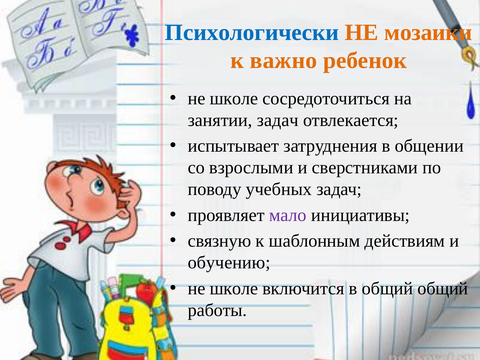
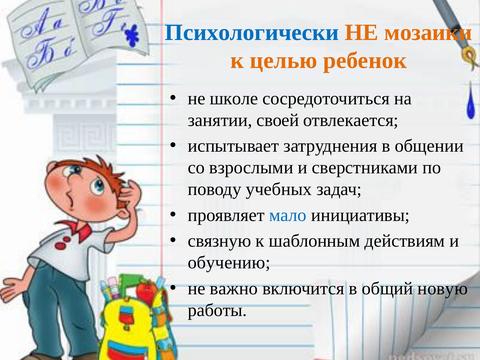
важно: важно -> целью (284, 60)
занятии задач: задач -> своей (278, 120)
мало colour: purple -> blue (288, 215)
школе: школе -> важно (234, 289)
общий общий: общий -> новую (443, 289)
